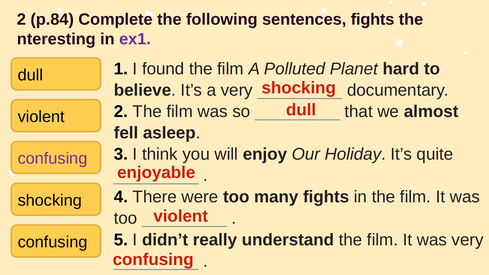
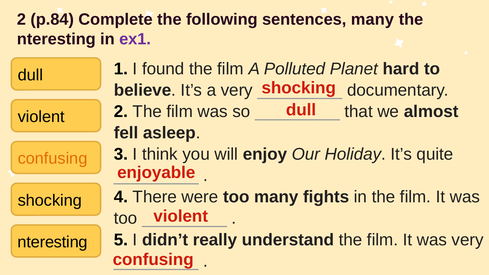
sentences fights: fights -> many (372, 20)
confusing colour: purple -> orange (53, 159)
confusing: confusing -> nteresting (53, 242)
